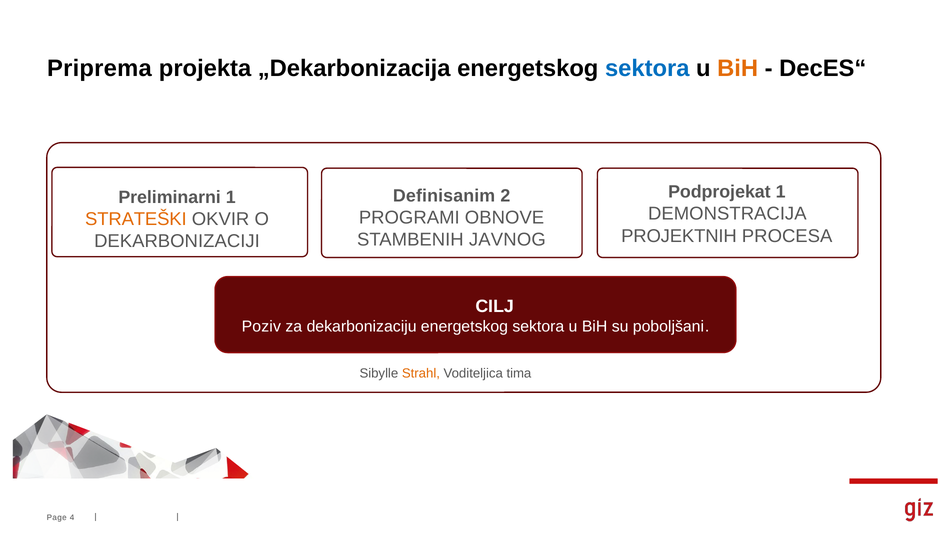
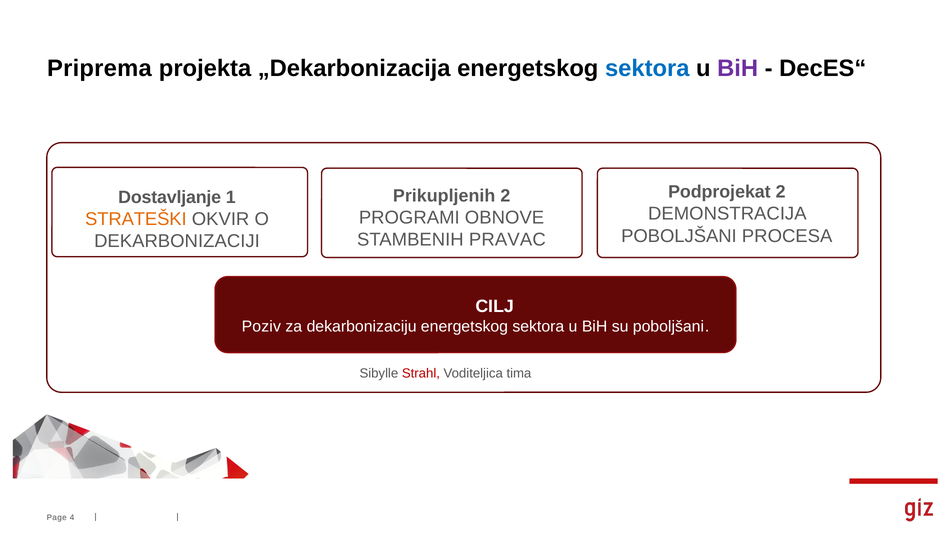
BiH colour: orange -> purple (738, 68)
Podprojekat 1: 1 -> 2 (781, 192)
Definisanim: Definisanim -> Prikupljenih (444, 196)
Preliminarni: Preliminarni -> Dostavljanje (170, 197)
PROJEKTNIH: PROJEKTNIH -> POBOLJŠANI (679, 236)
JAVNOG: JAVNOG -> PRAVAC (507, 240)
Strahl colour: orange -> red (421, 373)
